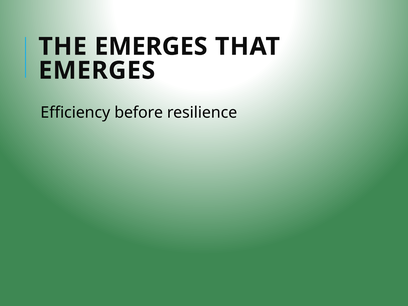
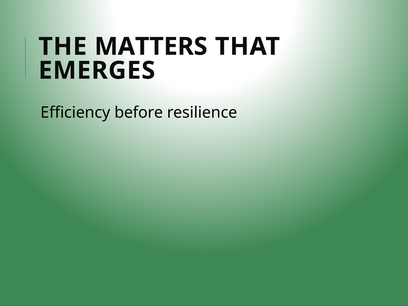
THE EMERGES: EMERGES -> MATTERS (151, 47)
